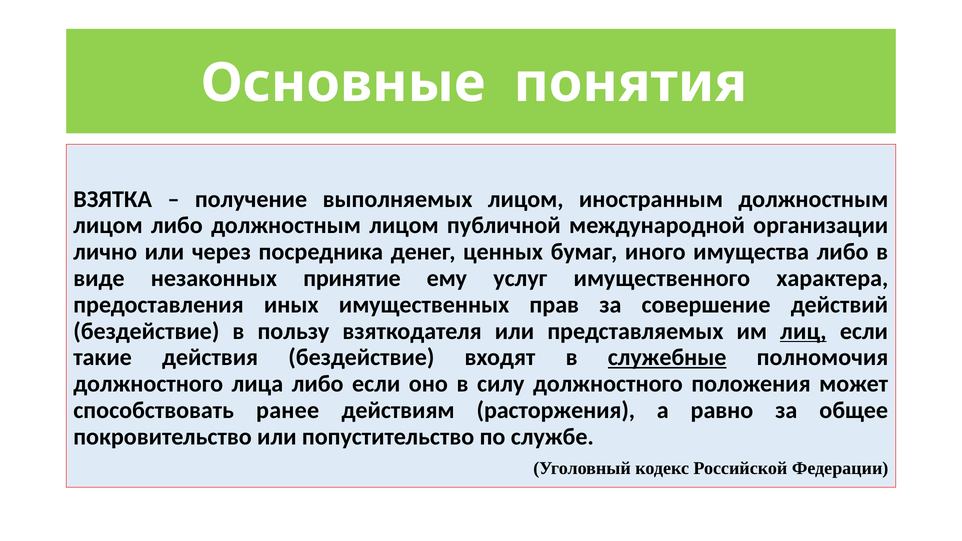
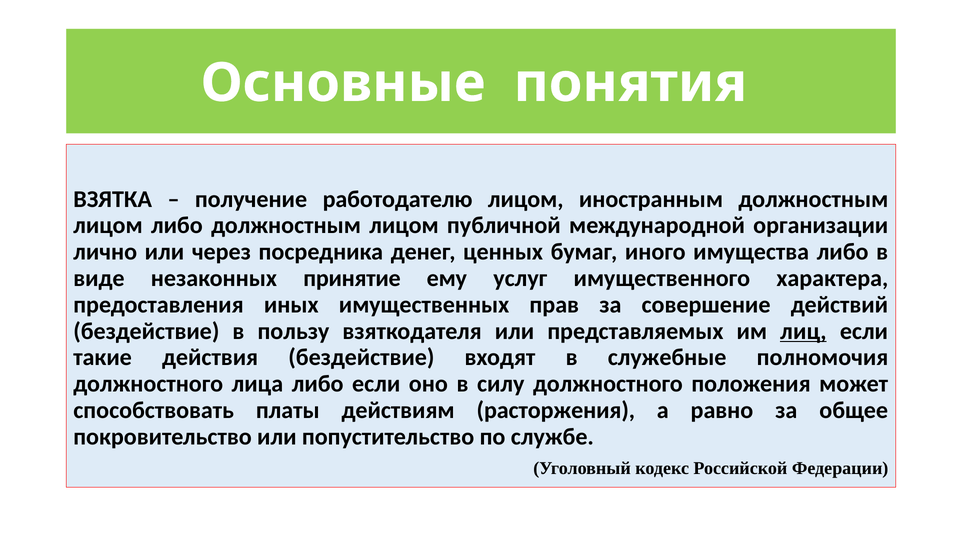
выполняемых: выполняемых -> работодателю (398, 199)
служебные underline: present -> none (667, 358)
ранее: ранее -> платы (288, 410)
